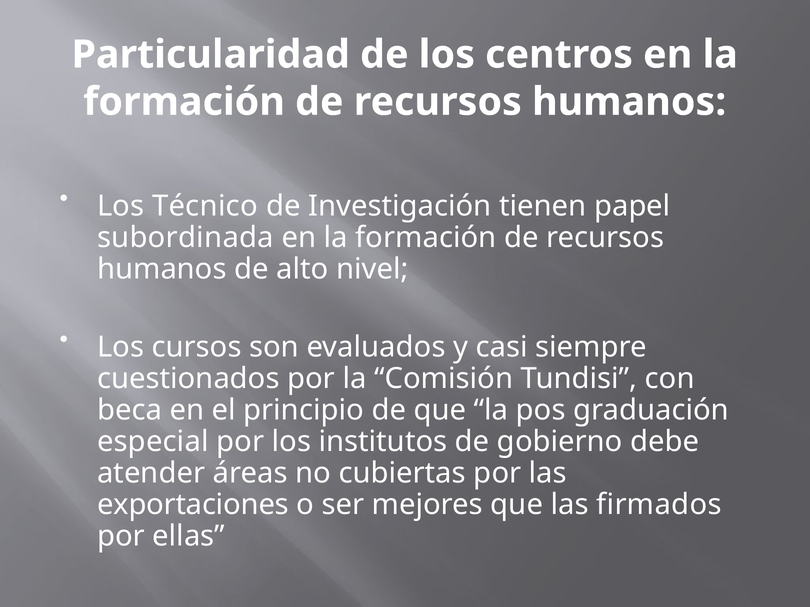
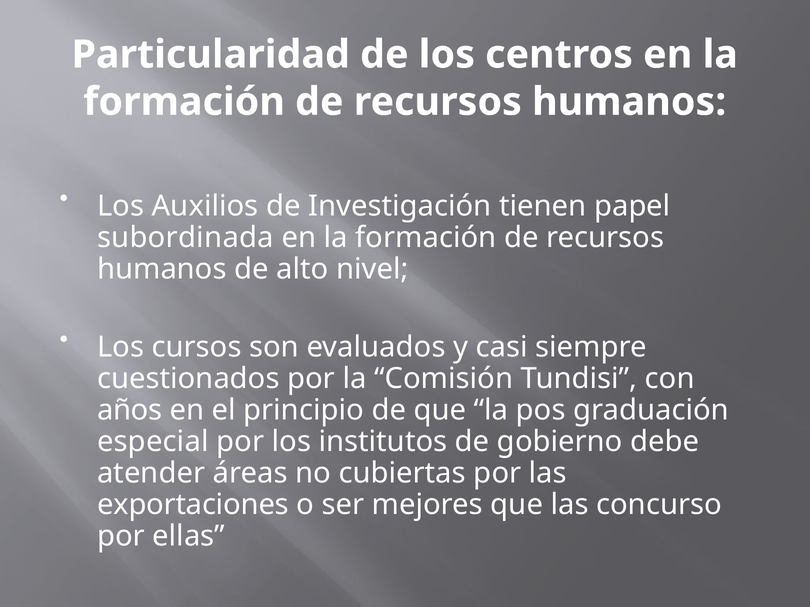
Técnico: Técnico -> Auxilios (205, 206)
beca: beca -> años (130, 410)
firmados: firmados -> concurso (659, 505)
